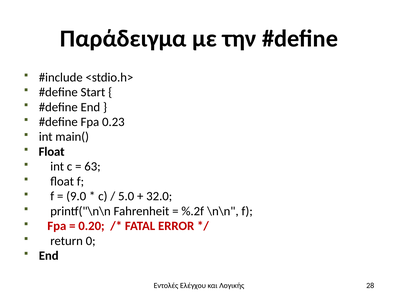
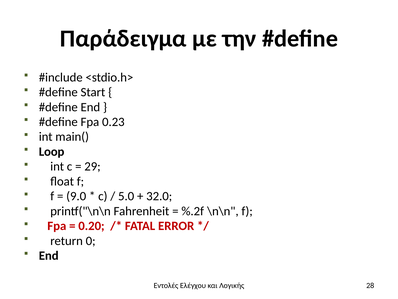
Float: Float -> Loop (52, 151)
63: 63 -> 29 (92, 166)
